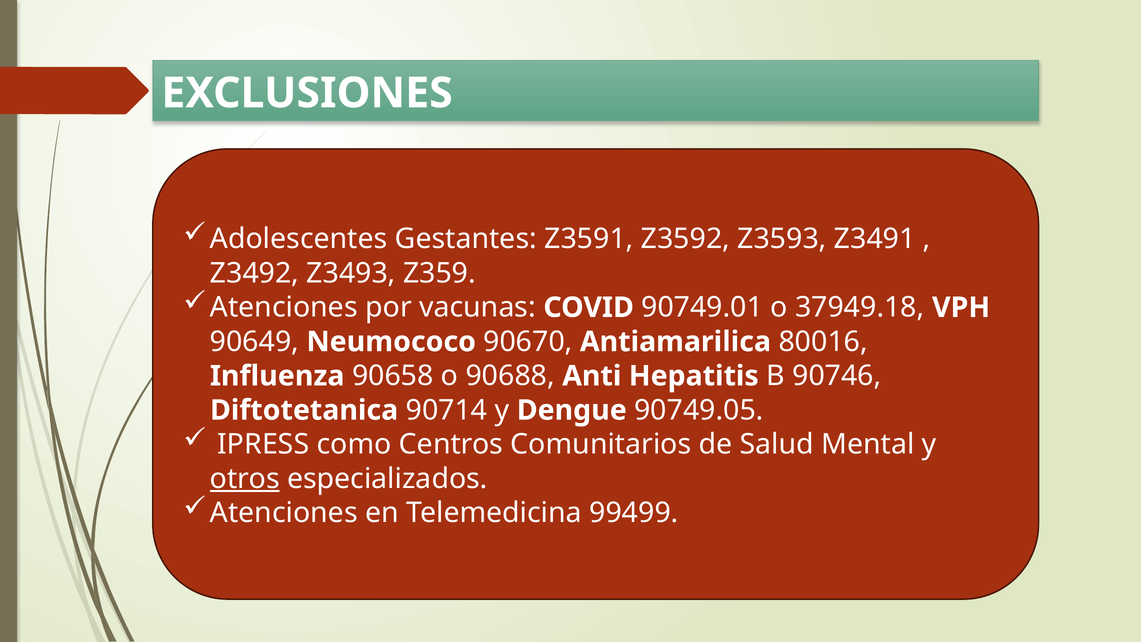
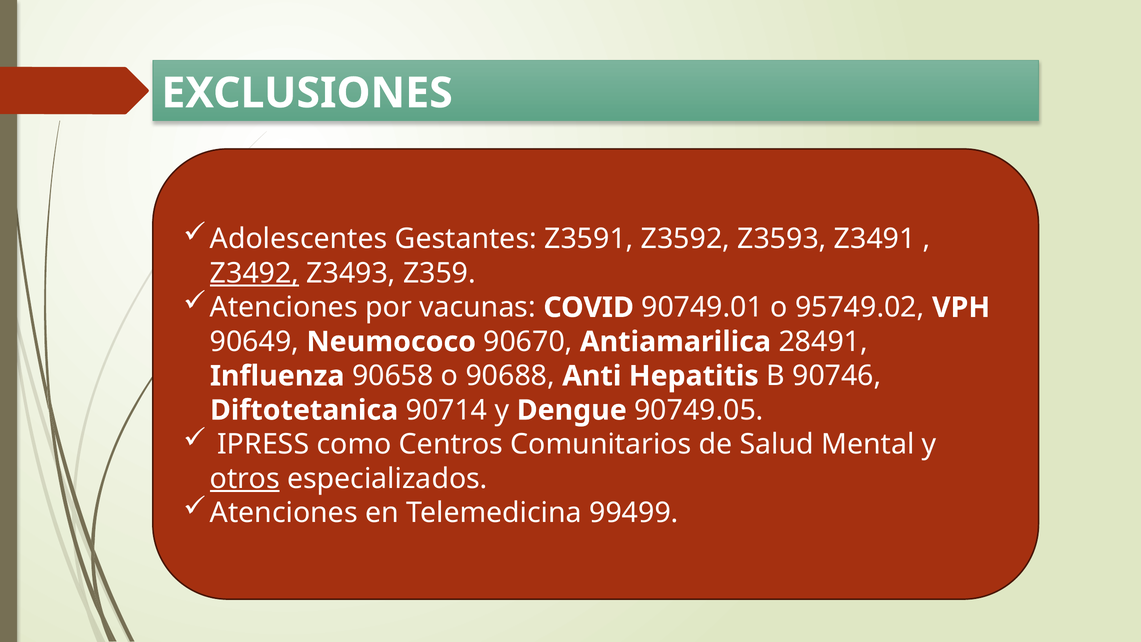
Z3492 underline: none -> present (255, 273)
37949.18: 37949.18 -> 95749.02 (860, 307)
80016: 80016 -> 28491 (823, 342)
